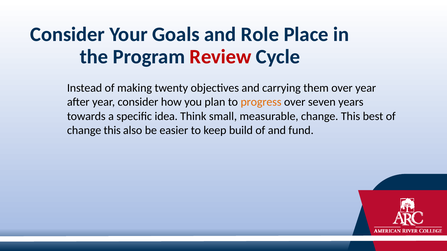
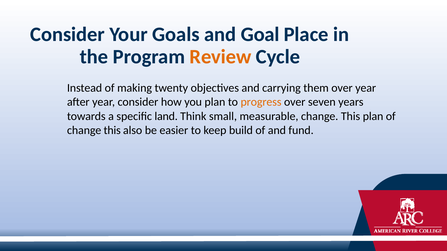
Role: Role -> Goal (260, 35)
Review colour: red -> orange (220, 57)
idea: idea -> land (166, 116)
This best: best -> plan (373, 116)
